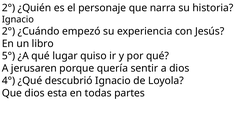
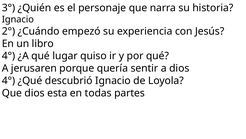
2°: 2° -> 3° (8, 8)
5°: 5° -> 4° (8, 56)
